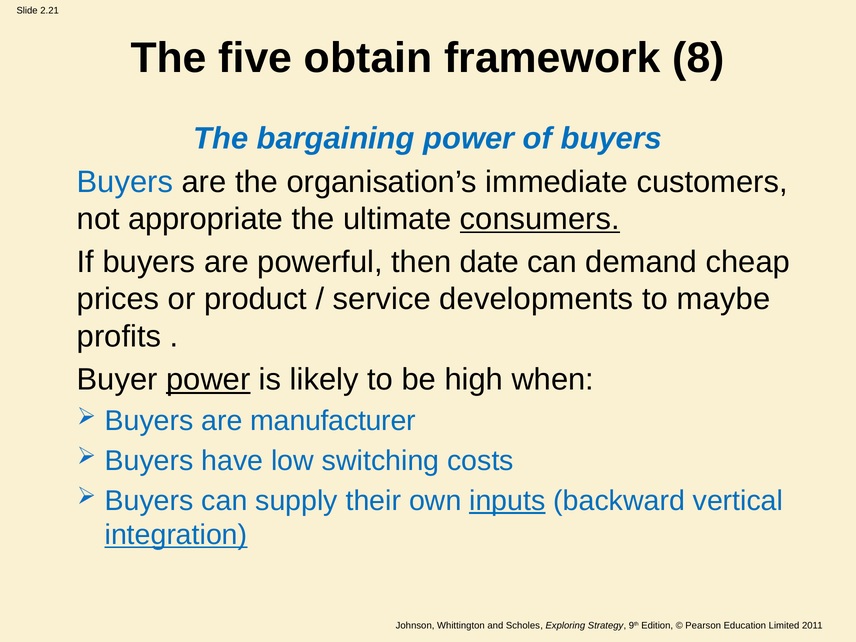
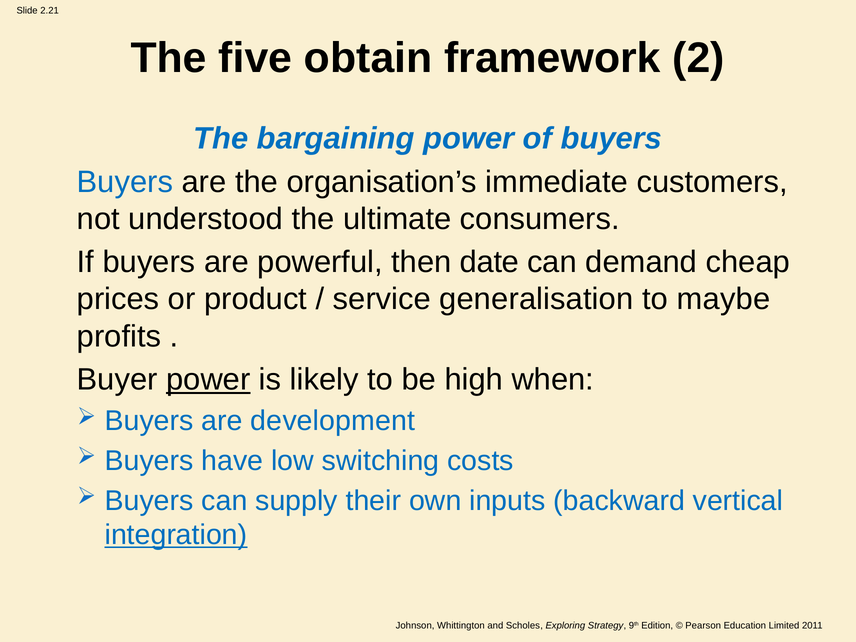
8: 8 -> 2 (699, 58)
appropriate: appropriate -> understood (206, 219)
consumers underline: present -> none (540, 219)
developments: developments -> generalisation (536, 299)
manufacturer: manufacturer -> development (333, 421)
inputs underline: present -> none (507, 501)
